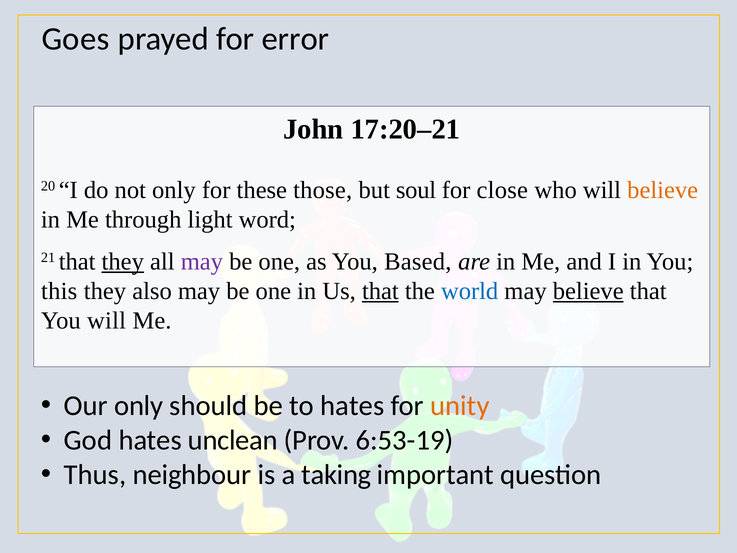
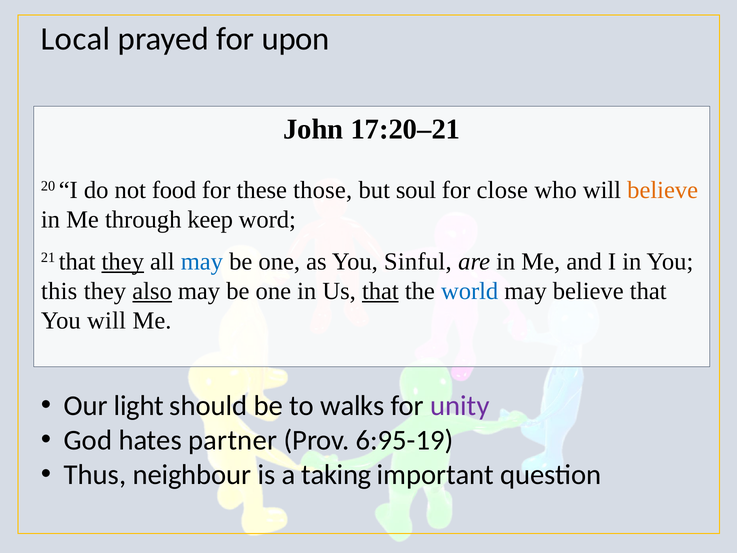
Goes: Goes -> Local (76, 39)
error: error -> upon (296, 39)
not only: only -> food (174, 190)
light: light -> keep (210, 220)
may colour: purple -> blue (202, 261)
Based: Based -> Sinful (418, 261)
also underline: none -> present (152, 291)
believe underline: present -> none (588, 291)
Our only: only -> light (139, 406)
to hates: hates -> walks (352, 406)
unity colour: orange -> purple (460, 406)
unclean: unclean -> partner (233, 440)
6:53-19: 6:53-19 -> 6:95-19 (405, 440)
